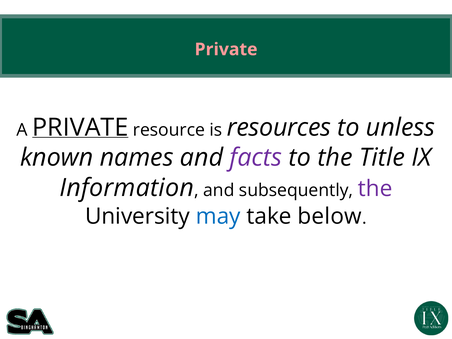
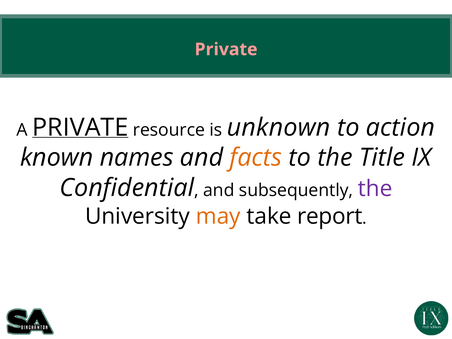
resources: resources -> unknown (279, 128)
unless: unless -> action (400, 128)
facts colour: purple -> orange (256, 158)
Information: Information -> Confidential (127, 188)
may colour: blue -> orange (218, 216)
below: below -> report (330, 216)
